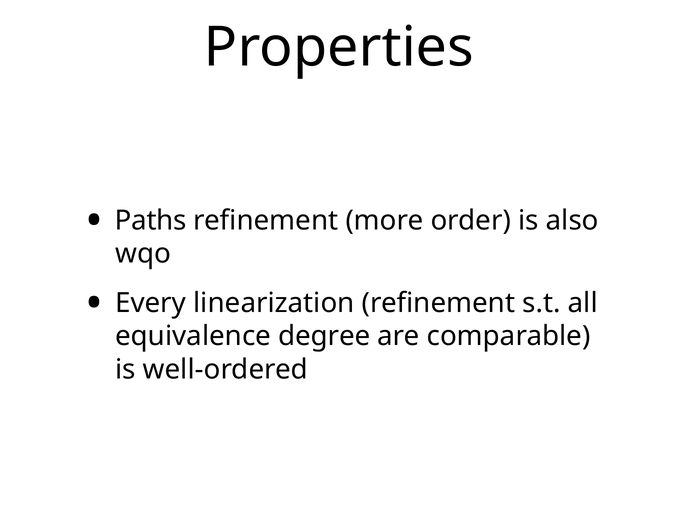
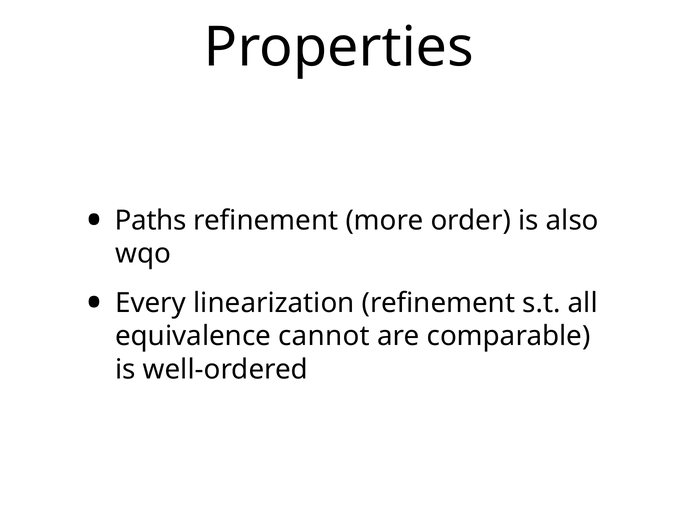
degree: degree -> cannot (324, 337)
